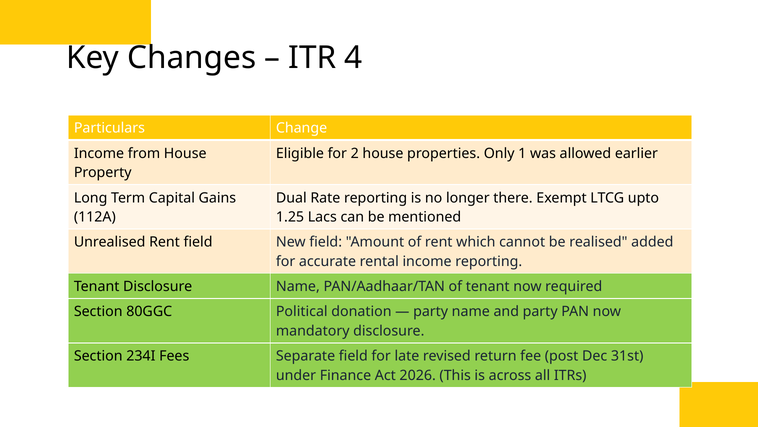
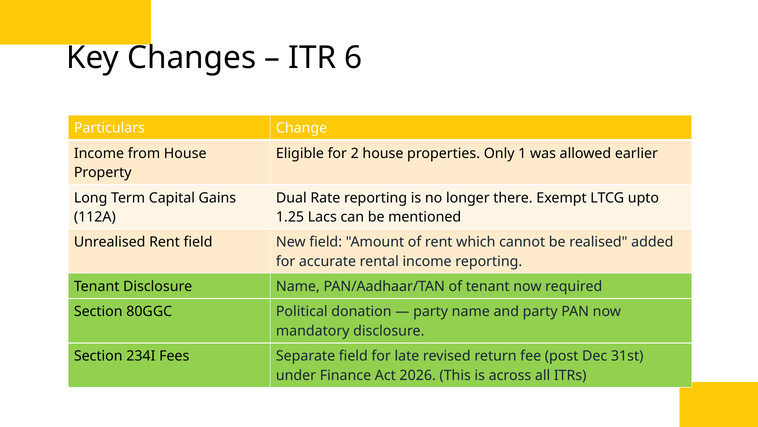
4: 4 -> 6 (353, 58)
